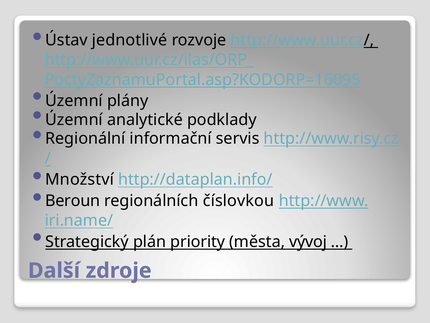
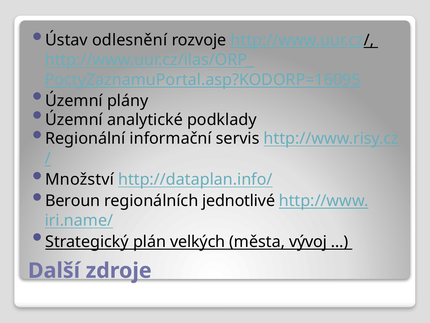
jednotlivé: jednotlivé -> odlesnění (130, 40)
číslovkou: číslovkou -> jednotlivé (239, 200)
priority: priority -> velkých (198, 241)
